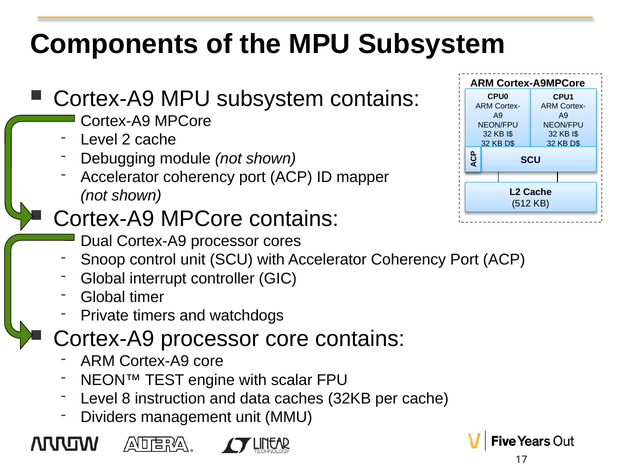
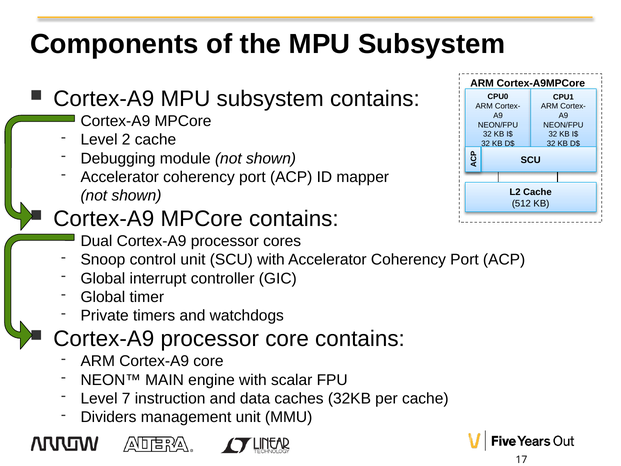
TEST: TEST -> MAIN (165, 380)
8: 8 -> 7 (126, 398)
